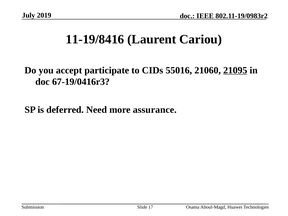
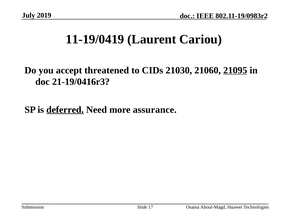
11-19/8416: 11-19/8416 -> 11-19/0419 (95, 39)
participate: participate -> threatened (107, 70)
55016: 55016 -> 21030 (179, 70)
67-19/0416r3: 67-19/0416r3 -> 21-19/0416r3 (81, 82)
deferred underline: none -> present (65, 110)
